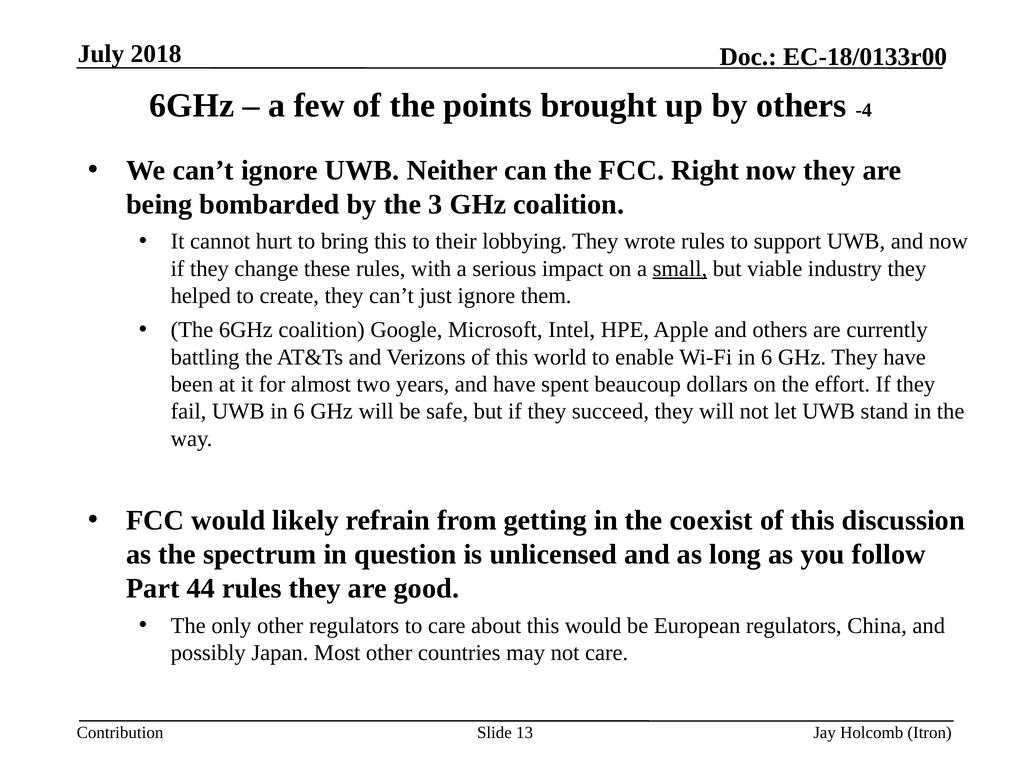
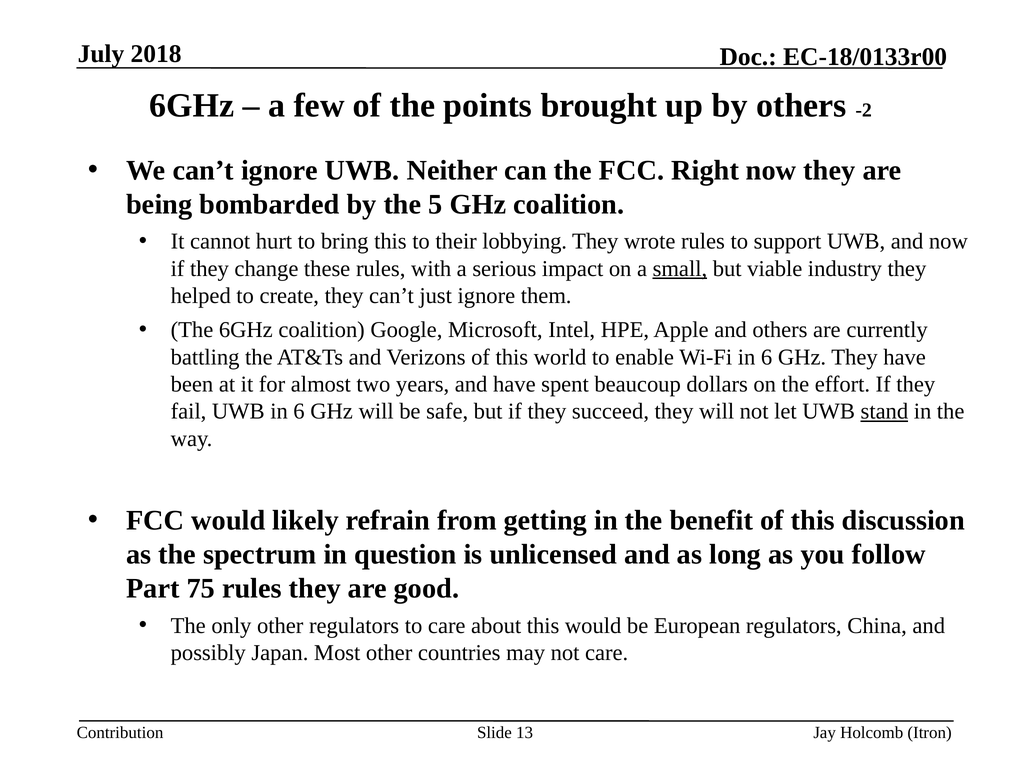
-4: -4 -> -2 (864, 110)
3: 3 -> 5 (435, 204)
stand underline: none -> present (884, 412)
coexist: coexist -> benefit (711, 521)
44: 44 -> 75 (201, 589)
